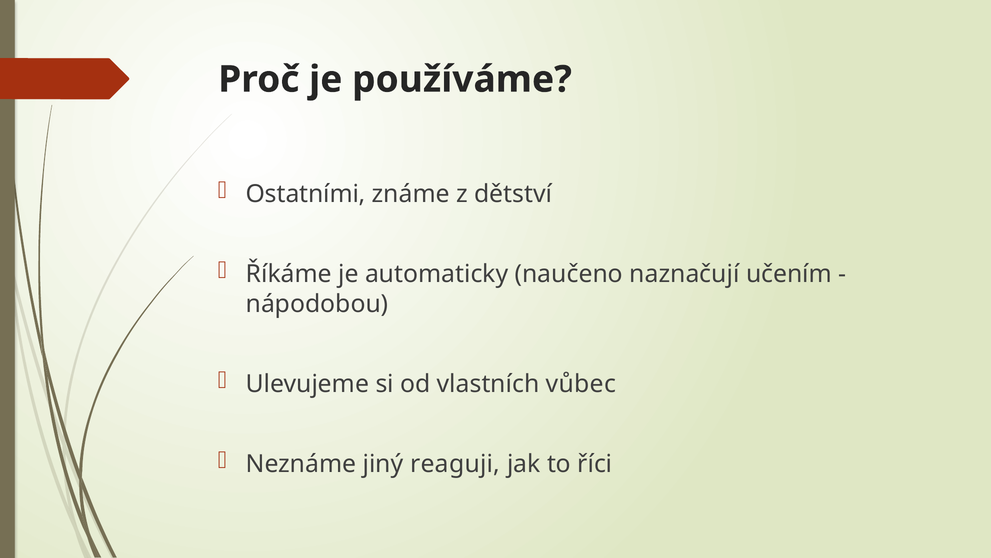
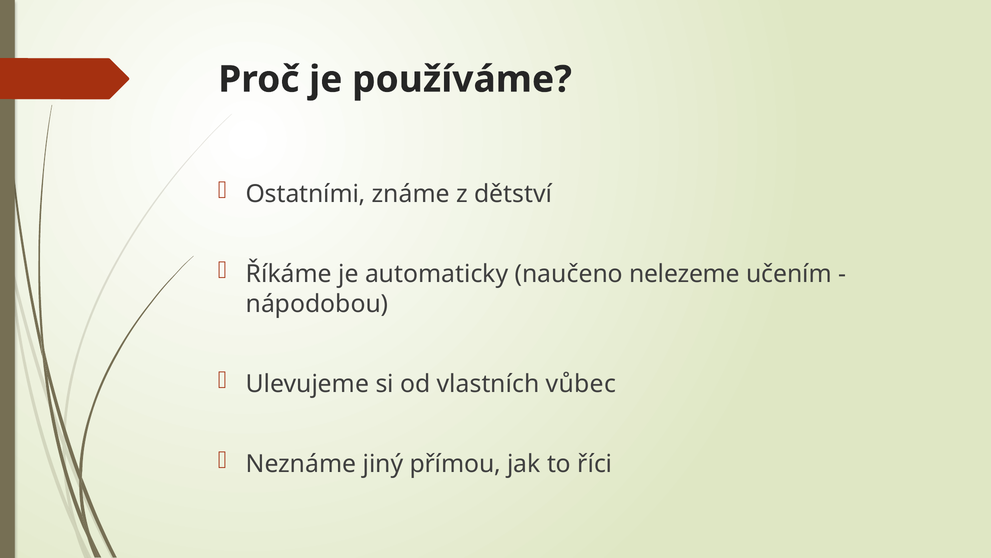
naznačují: naznačují -> nelezeme (685, 274)
reaguji: reaguji -> přímou (455, 464)
